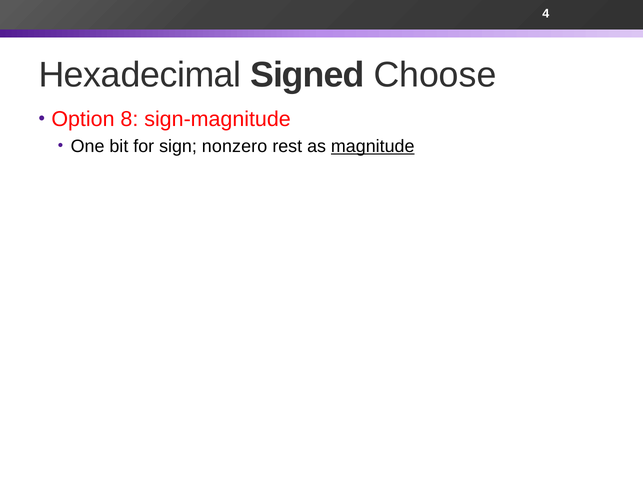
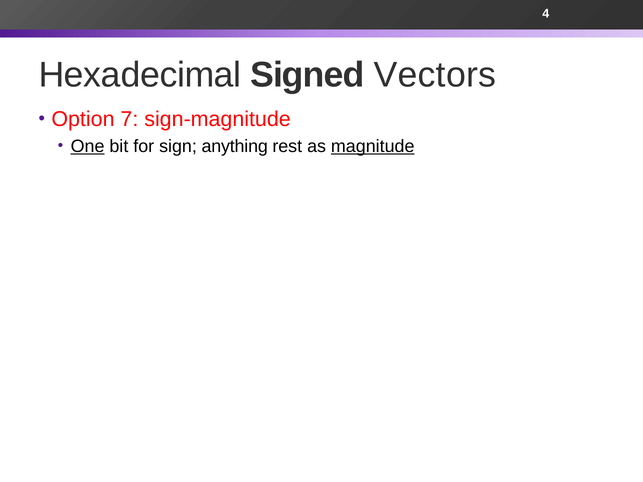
Choose: Choose -> Vectors (435, 75)
8: 8 -> 7 (129, 119)
One underline: none -> present (88, 146)
nonzero: nonzero -> anything (235, 146)
